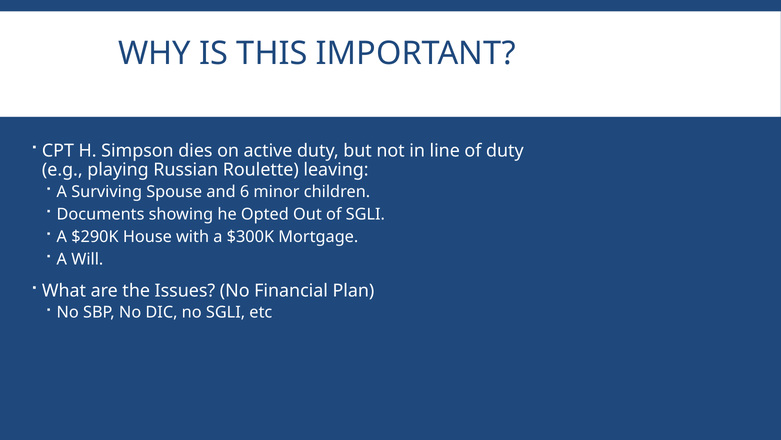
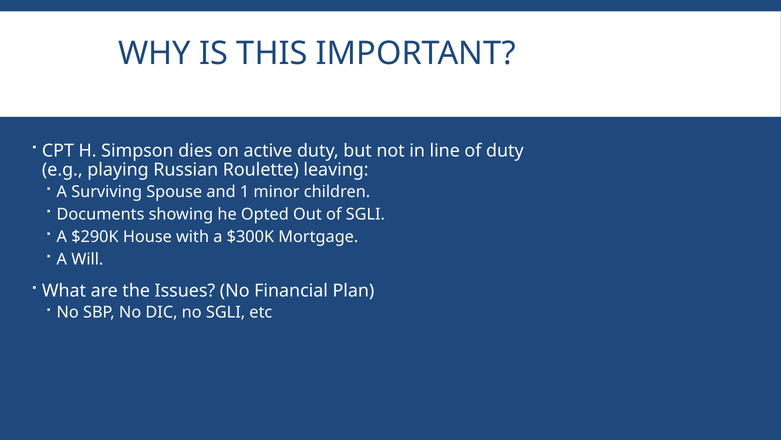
6: 6 -> 1 (245, 191)
